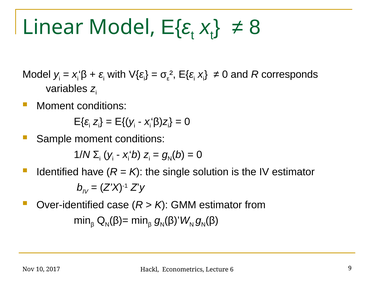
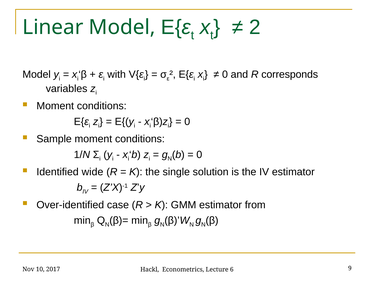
8: 8 -> 2 (255, 27)
have: have -> wide (92, 172)
